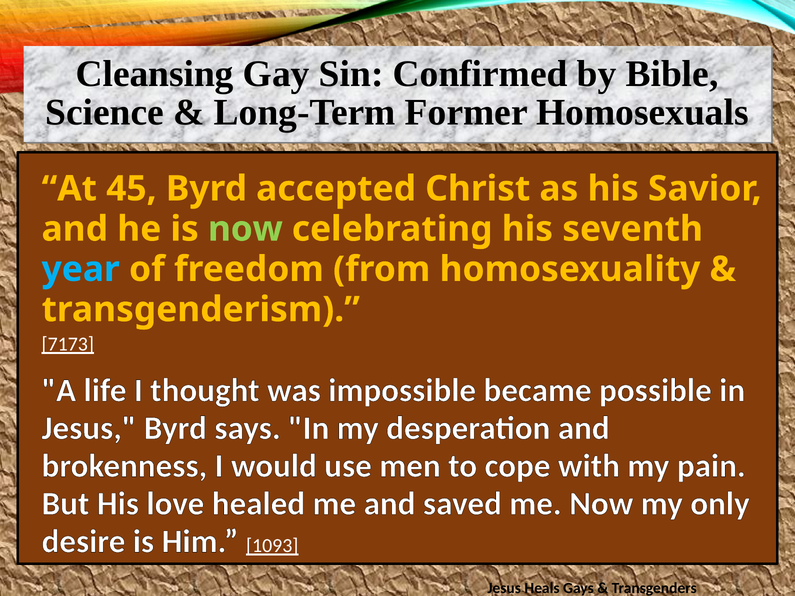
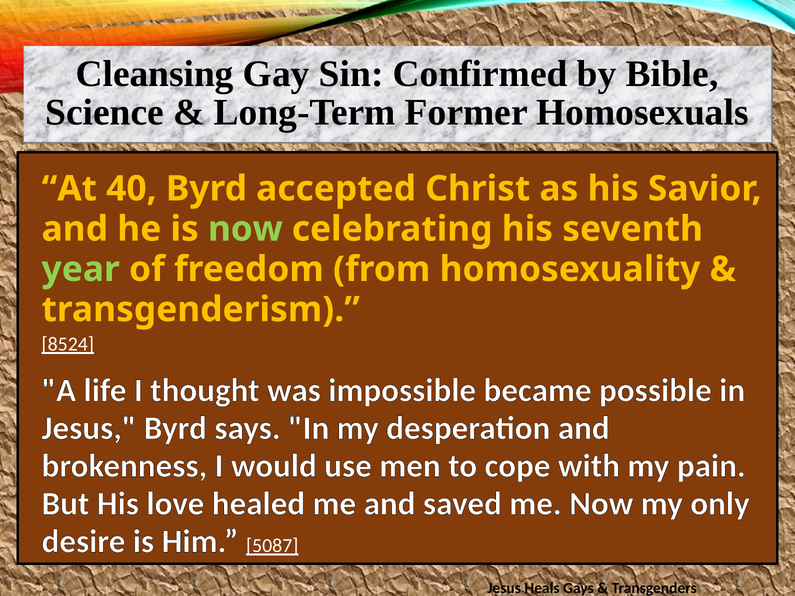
45: 45 -> 40 (131, 189)
year colour: light blue -> light green (81, 269)
7173: 7173 -> 8524 (68, 345)
1093: 1093 -> 5087 (272, 546)
